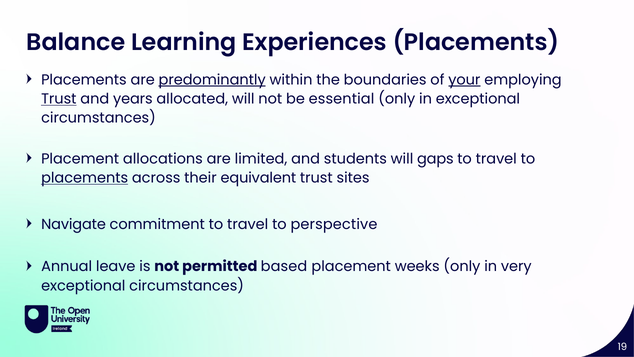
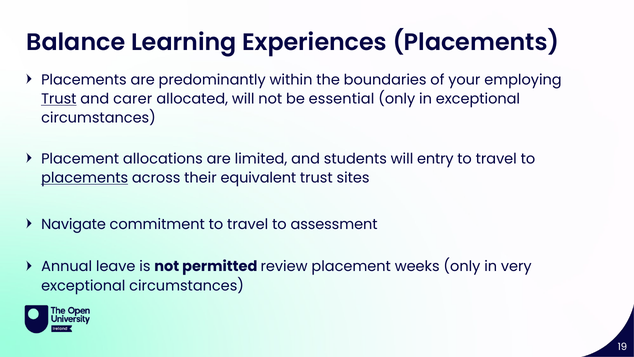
predominantly underline: present -> none (212, 80)
your underline: present -> none (464, 80)
years: years -> carer (133, 99)
gaps: gaps -> entry (435, 159)
perspective: perspective -> assessment (334, 224)
based: based -> review (284, 266)
